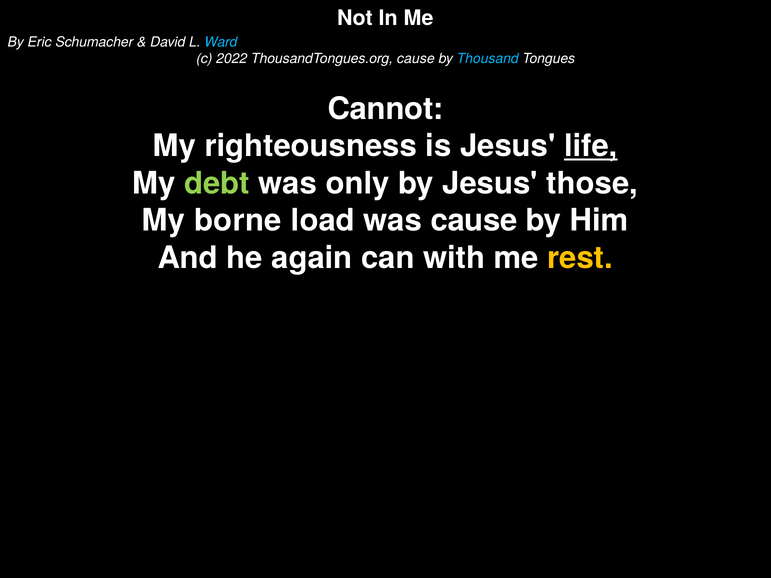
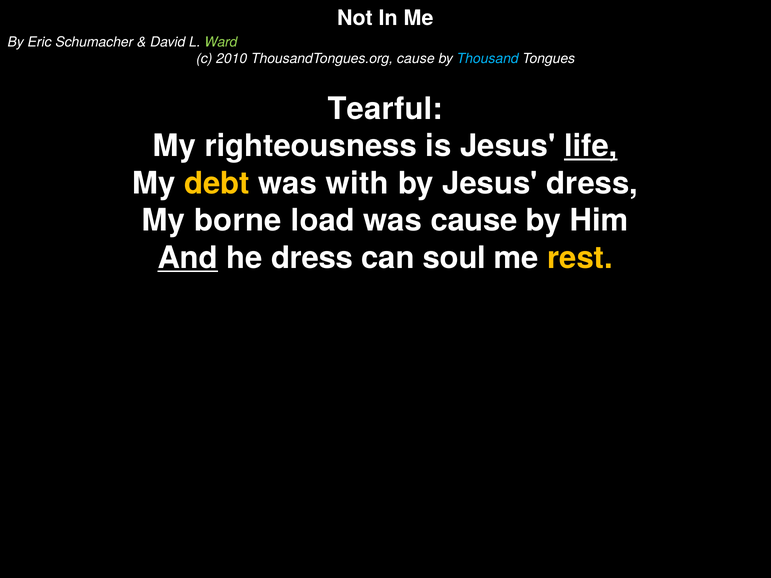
Ward colour: light blue -> light green (221, 42)
2022: 2022 -> 2010 (232, 59)
Cannot: Cannot -> Tearful (385, 109)
debt colour: light green -> yellow (217, 183)
only: only -> with (357, 183)
Jesus those: those -> dress (592, 183)
And underline: none -> present (188, 258)
he again: again -> dress (312, 258)
with: with -> soul (454, 258)
